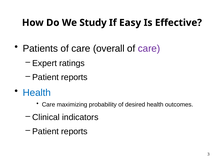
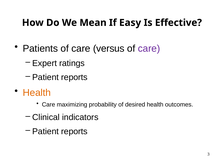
Study: Study -> Mean (93, 23)
overall: overall -> versus (109, 48)
Health colour: blue -> orange (37, 92)
